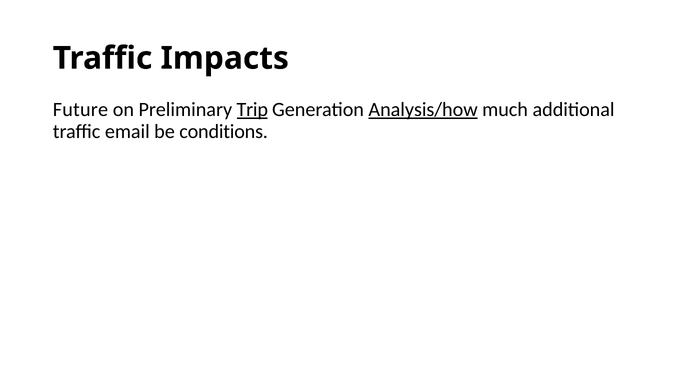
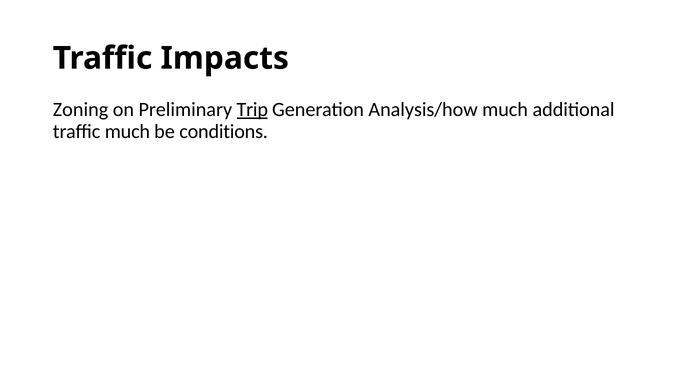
Future: Future -> Zoning (81, 109)
Analysis/how underline: present -> none (423, 109)
traffic email: email -> much (127, 131)
